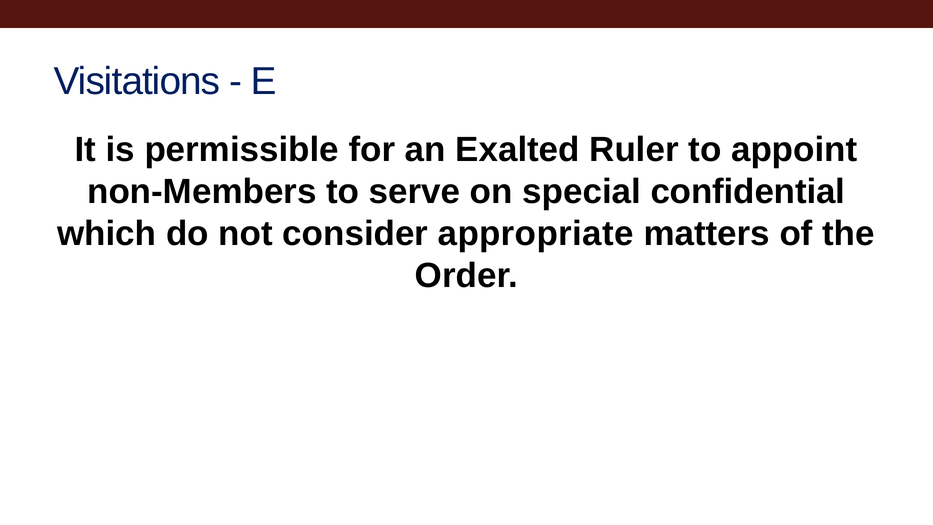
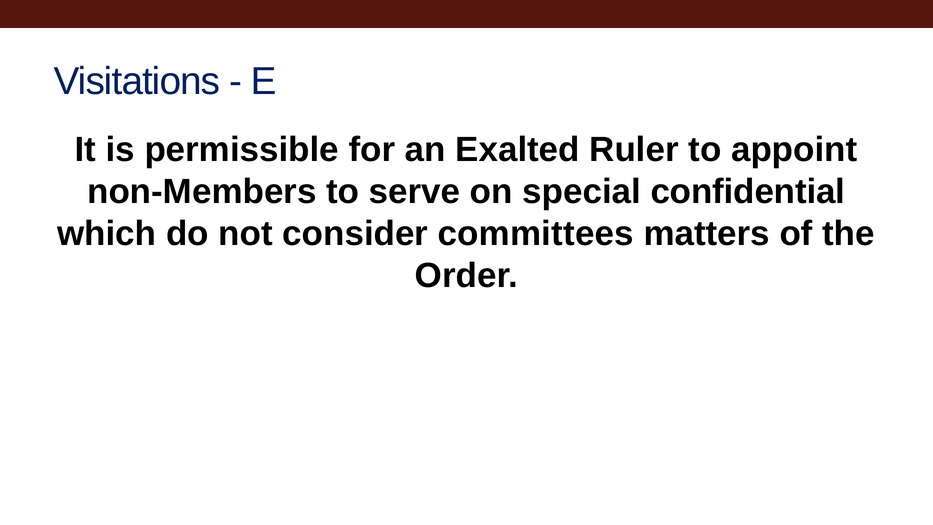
appropriate: appropriate -> committees (536, 233)
